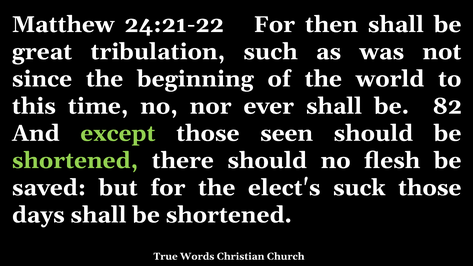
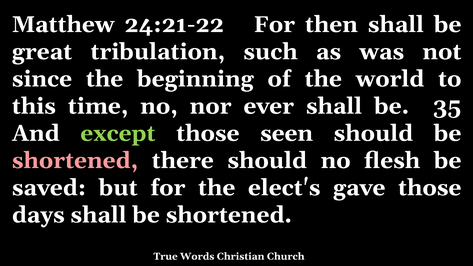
82: 82 -> 35 (447, 106)
shortened colour: light green -> pink (75, 161)
suck: suck -> gave (359, 188)
